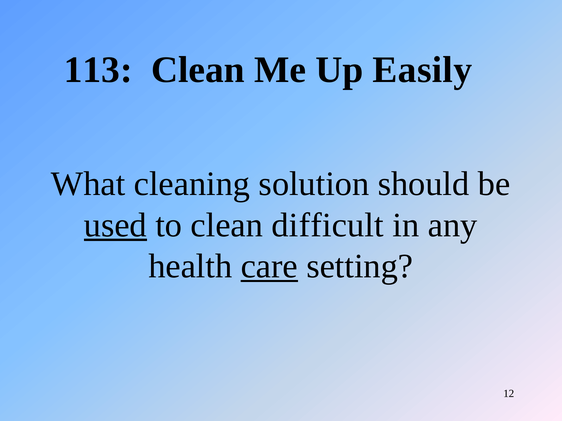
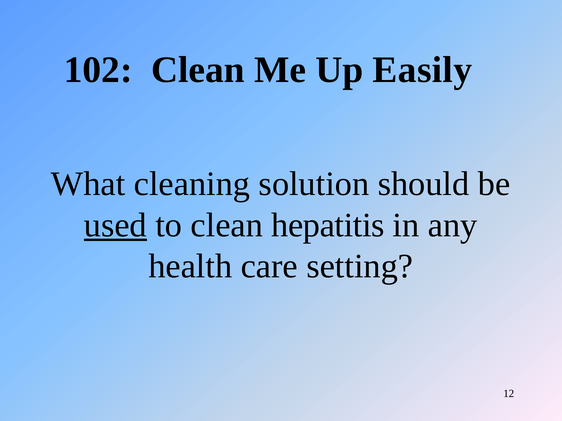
113: 113 -> 102 (98, 70)
difficult: difficult -> hepatitis (328, 225)
care underline: present -> none (269, 267)
